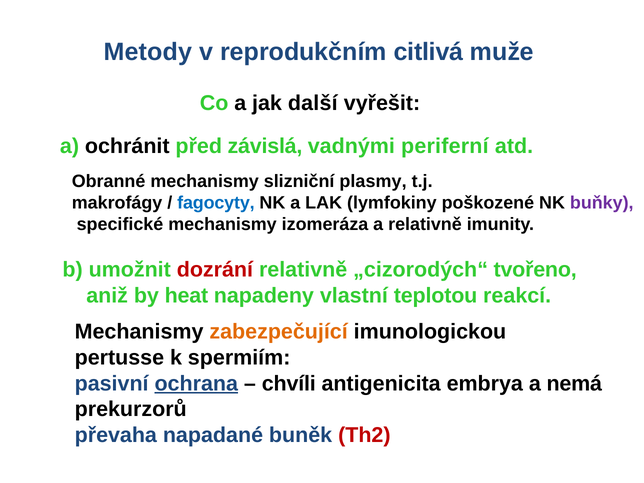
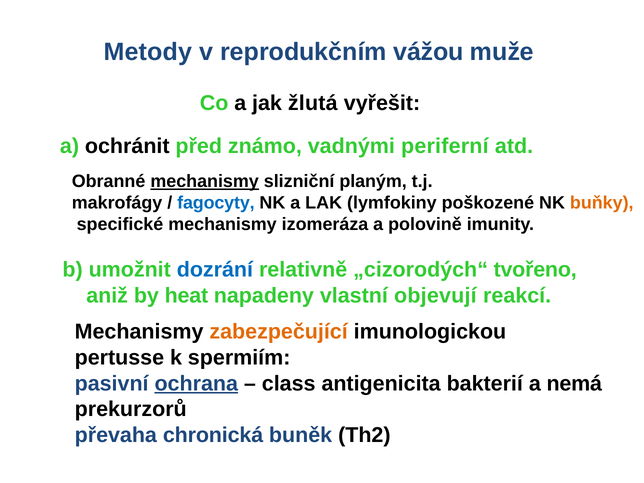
citlivá: citlivá -> vážou (428, 52)
další: další -> žlutá (313, 103)
závislá: závislá -> známo (265, 146)
mechanismy underline: none -> present (205, 182)
plasmy: plasmy -> planým (373, 182)
buňky colour: purple -> orange (602, 203)
a relativně: relativně -> polovině (425, 224)
dozrání colour: red -> blue (215, 270)
teplotou: teplotou -> objevují (435, 296)
chvíli: chvíli -> class (289, 383)
embrya: embrya -> bakterií (485, 383)
napadané: napadané -> chronická (213, 435)
Th2 colour: red -> black (364, 435)
